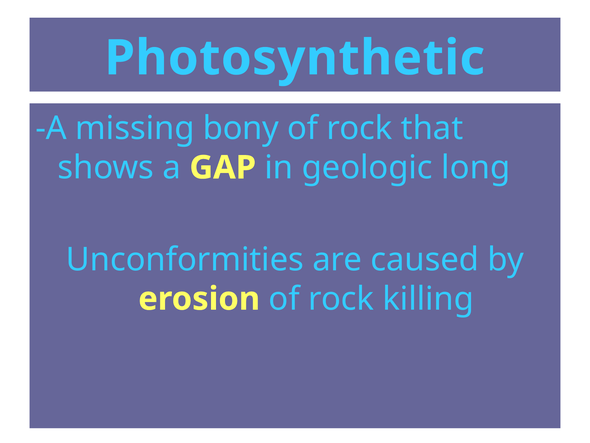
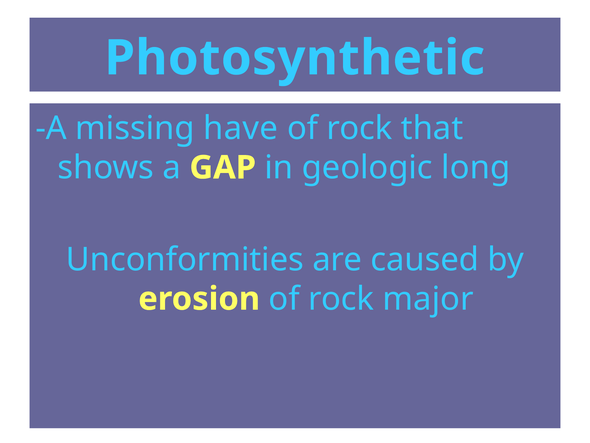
bony: bony -> have (241, 128)
killing: killing -> major (428, 299)
